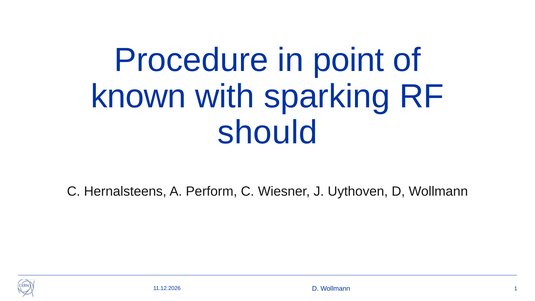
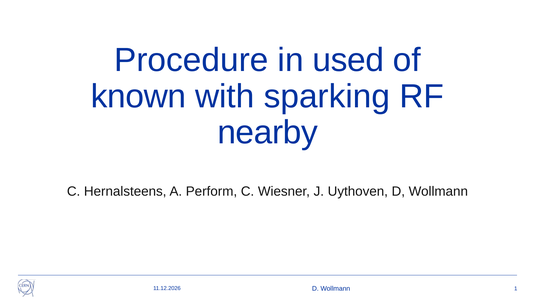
point: point -> used (348, 60)
should: should -> nearby (268, 132)
